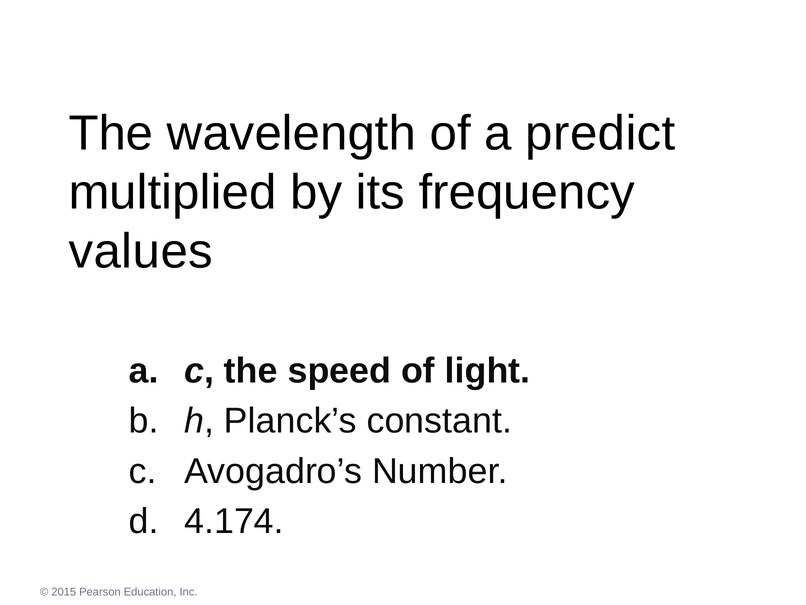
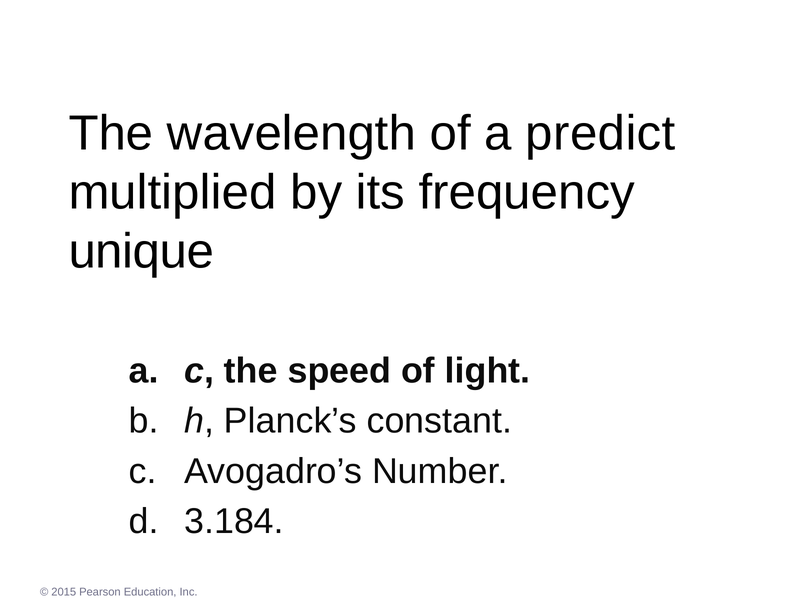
values: values -> unique (141, 251)
4.174: 4.174 -> 3.184 (234, 521)
